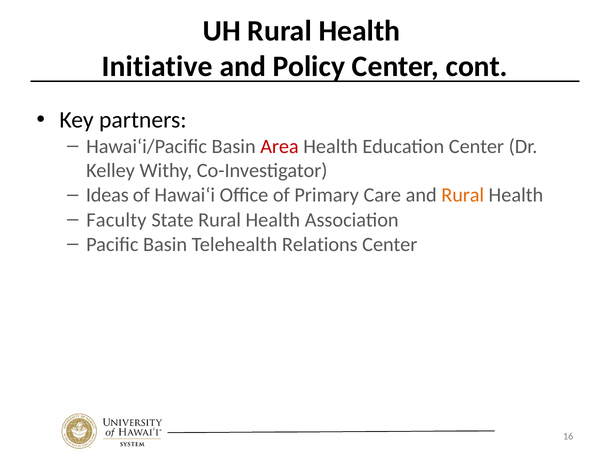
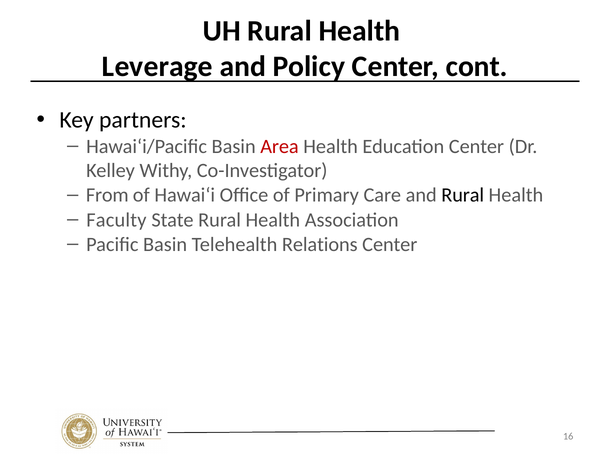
Initiative: Initiative -> Leverage (157, 67)
Ideas: Ideas -> From (107, 195)
Rural colour: orange -> black (463, 195)
